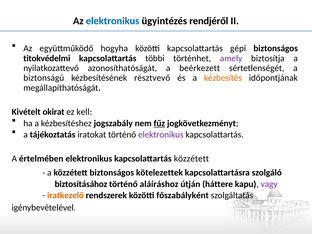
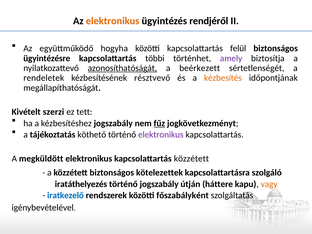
elektronikus colour: blue -> orange (113, 21)
gépi: gépi -> felül (238, 48)
titokvédelmi: titokvédelmi -> ügyintézésre (47, 58)
azonosíthatóságát underline: none -> present (122, 68)
biztonságú: biztonságú -> rendeletek (44, 78)
okirat: okirat -> szerzi (53, 112)
kell: kell -> tett (84, 112)
iratokat: iratokat -> köthető (92, 135)
értelmében: értelmében -> megküldött (41, 159)
biztosításához: biztosításához -> iratáthelyezés (81, 184)
történő aláíráshoz: aláíráshoz -> jogszabály (159, 184)
vagy colour: purple -> orange (269, 184)
iratkezelő colour: orange -> blue (65, 195)
